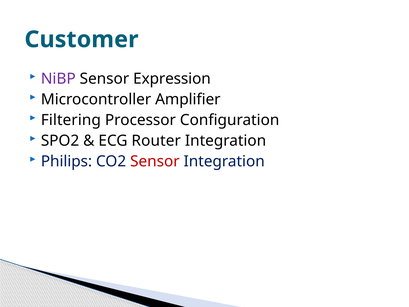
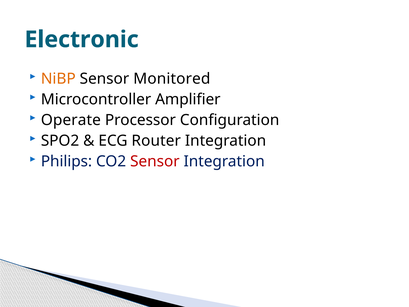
Customer: Customer -> Electronic (82, 39)
NiBP colour: purple -> orange (58, 79)
Expression: Expression -> Monitored (172, 79)
Filtering: Filtering -> Operate (71, 120)
